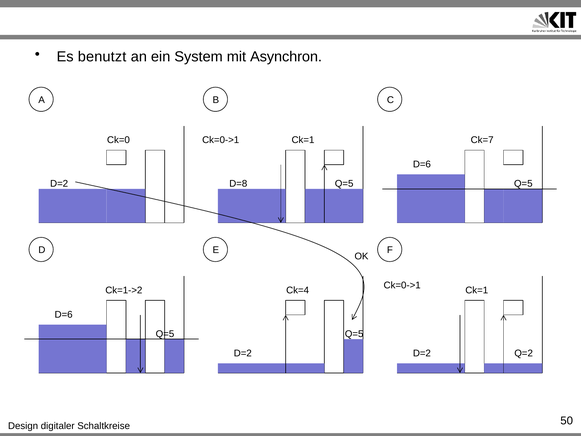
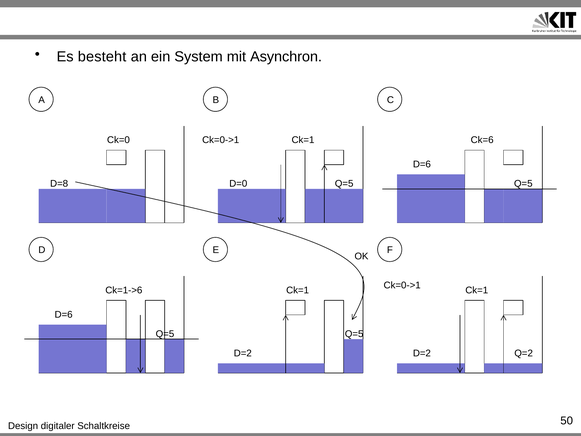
benutzt: benutzt -> besteht (102, 57)
Ck=7: Ck=7 -> Ck=6 (482, 140)
D=2: D=2 -> D=8 (59, 184)
D=8: D=8 -> D=0 (238, 184)
Ck=1->2: Ck=1->2 -> Ck=1->6 (124, 290)
Ck=4: Ck=4 -> Ck=1 (298, 290)
